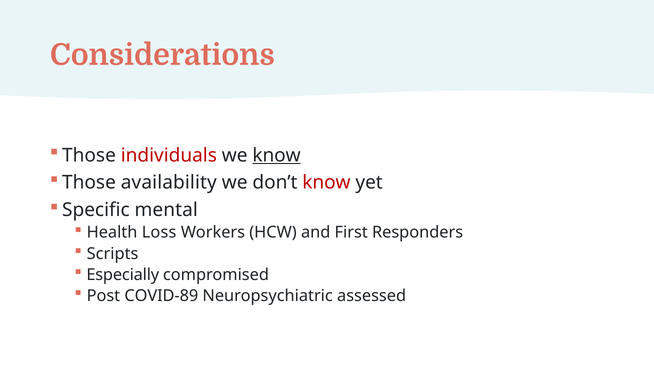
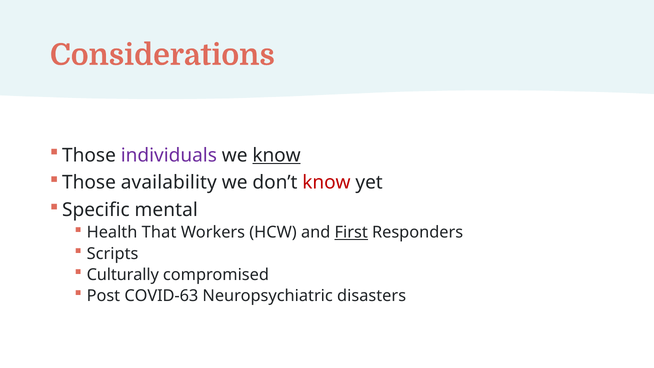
individuals colour: red -> purple (169, 155)
Loss: Loss -> That (159, 232)
First underline: none -> present (351, 232)
Especially: Especially -> Culturally (123, 275)
COVID-89: COVID-89 -> COVID-63 (161, 296)
assessed: assessed -> disasters (372, 296)
